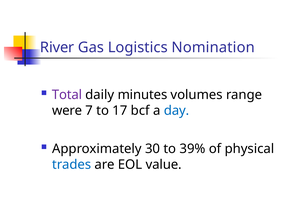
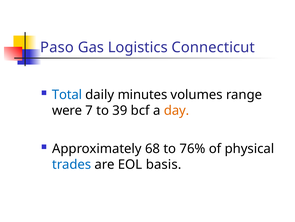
River: River -> Paso (57, 47)
Nomination: Nomination -> Connecticut (213, 47)
Total colour: purple -> blue (67, 94)
17: 17 -> 39 (120, 110)
day colour: blue -> orange (176, 110)
30: 30 -> 68 (153, 148)
39%: 39% -> 76% (192, 148)
value: value -> basis (164, 164)
